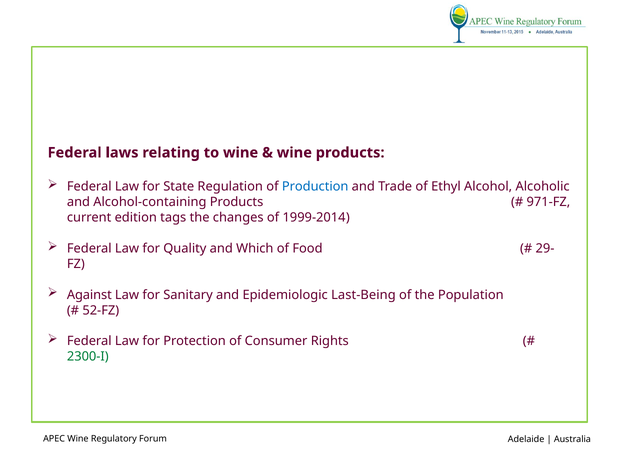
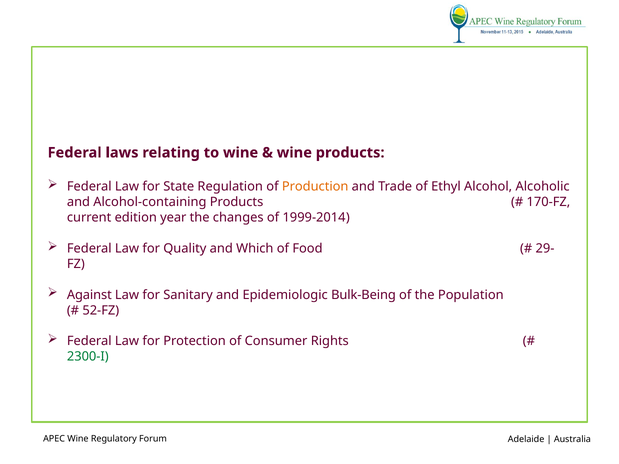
Production colour: blue -> orange (315, 187)
971-FZ: 971-FZ -> 170-FZ (548, 202)
tags: tags -> year (173, 218)
Last-Being: Last-Being -> Bulk-Being (363, 295)
